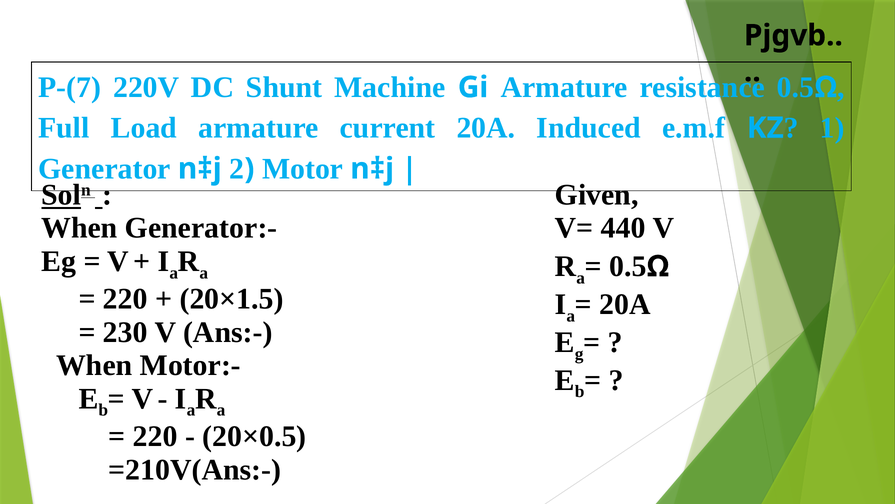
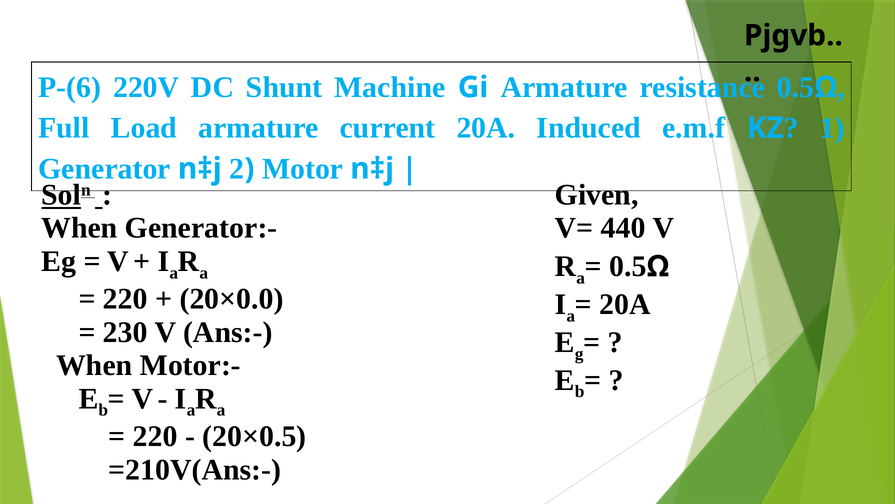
P-(7: P-(7 -> P-(6 (70, 87)
20×1.5: 20×1.5 -> 20×0.0 (232, 299)
